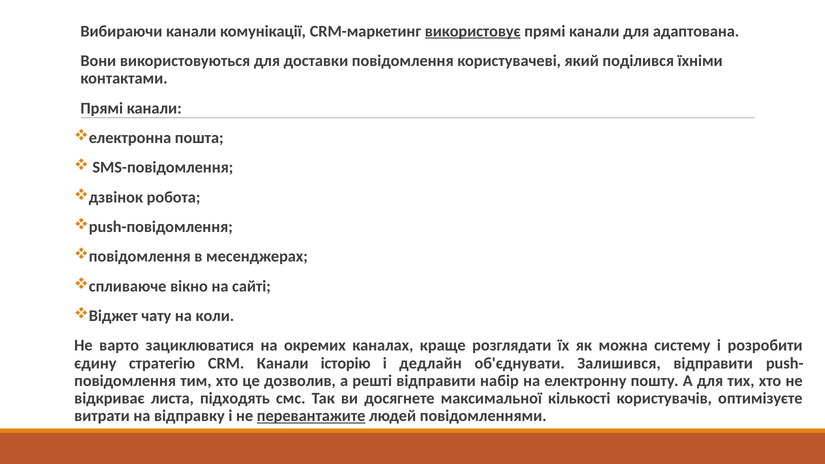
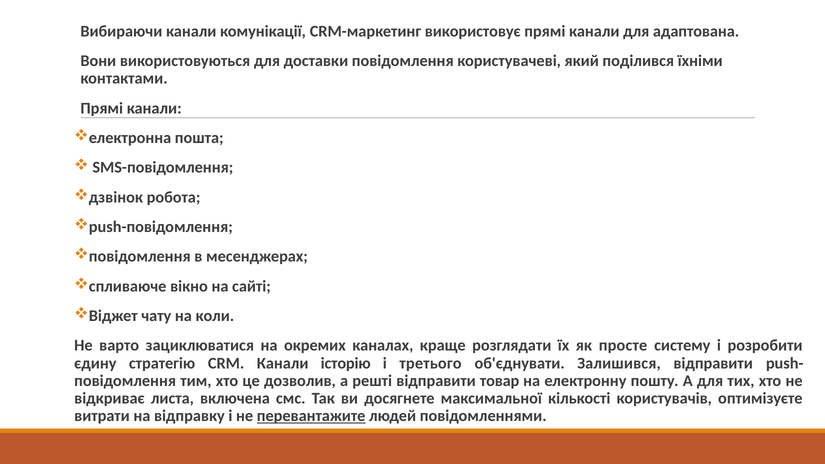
використовує underline: present -> none (473, 31)
можна: можна -> просте (623, 346)
дедлайн: дедлайн -> третього (431, 363)
набір: набір -> товар (500, 381)
підходять: підходять -> включена (235, 398)
